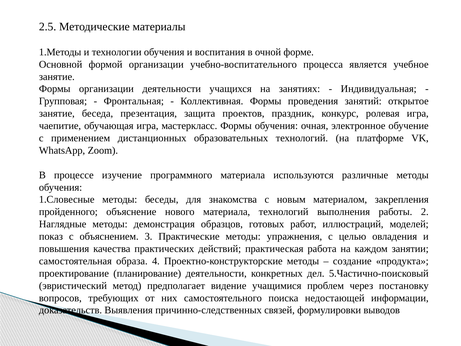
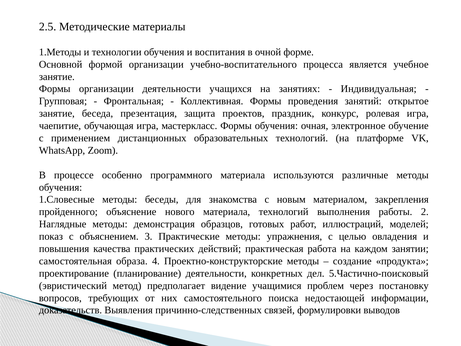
изучение: изучение -> особенно (122, 175)
